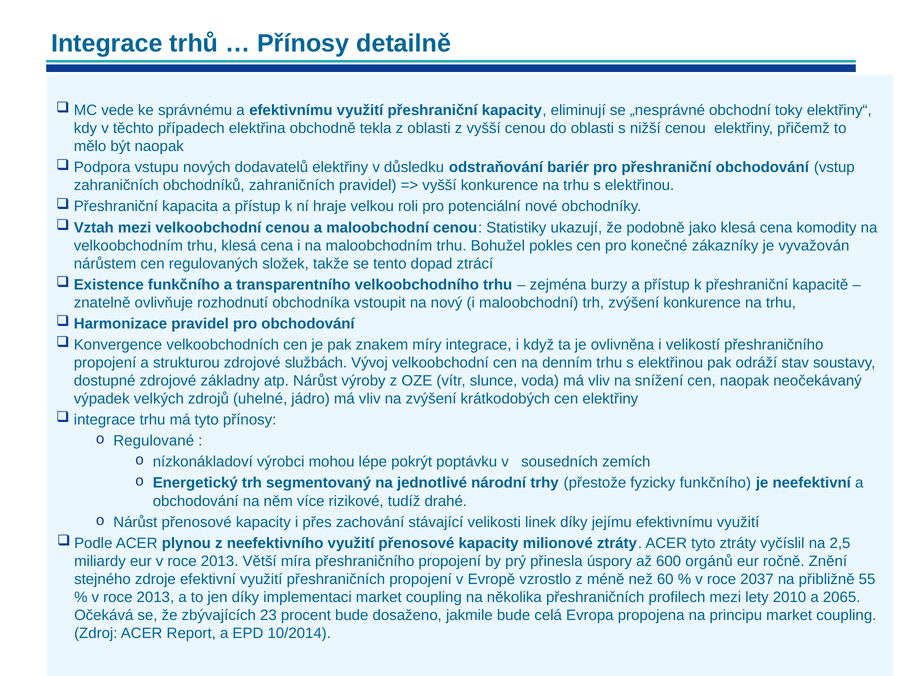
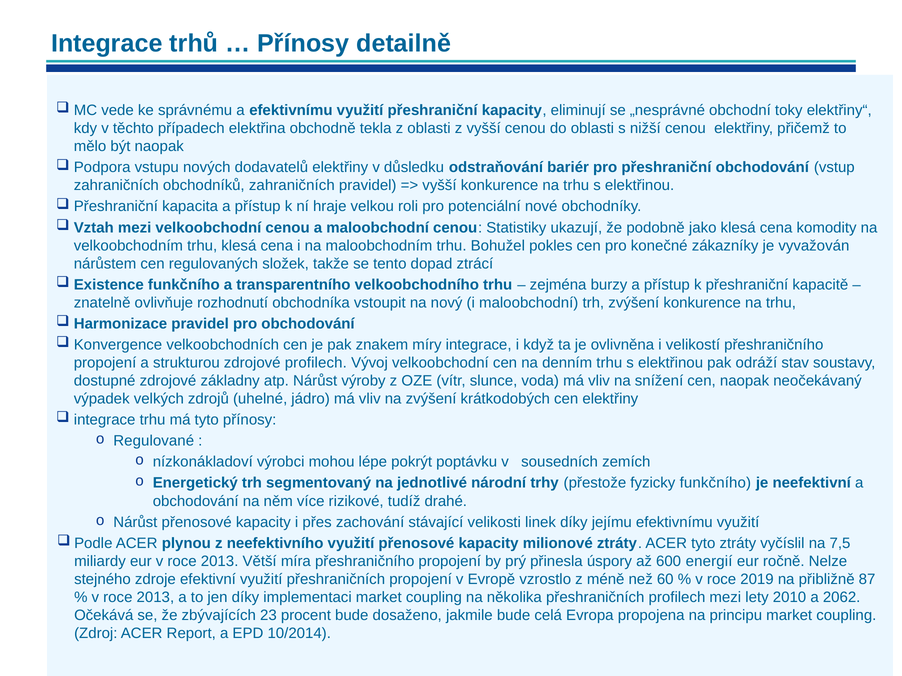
zdrojové službách: službách -> profilech (316, 363)
2,5: 2,5 -> 7,5 (840, 544)
orgánů: orgánů -> energií (709, 562)
Znění: Znění -> Nelze (828, 562)
2037: 2037 -> 2019 (757, 580)
55: 55 -> 87 (867, 580)
2065: 2065 -> 2062 (842, 598)
